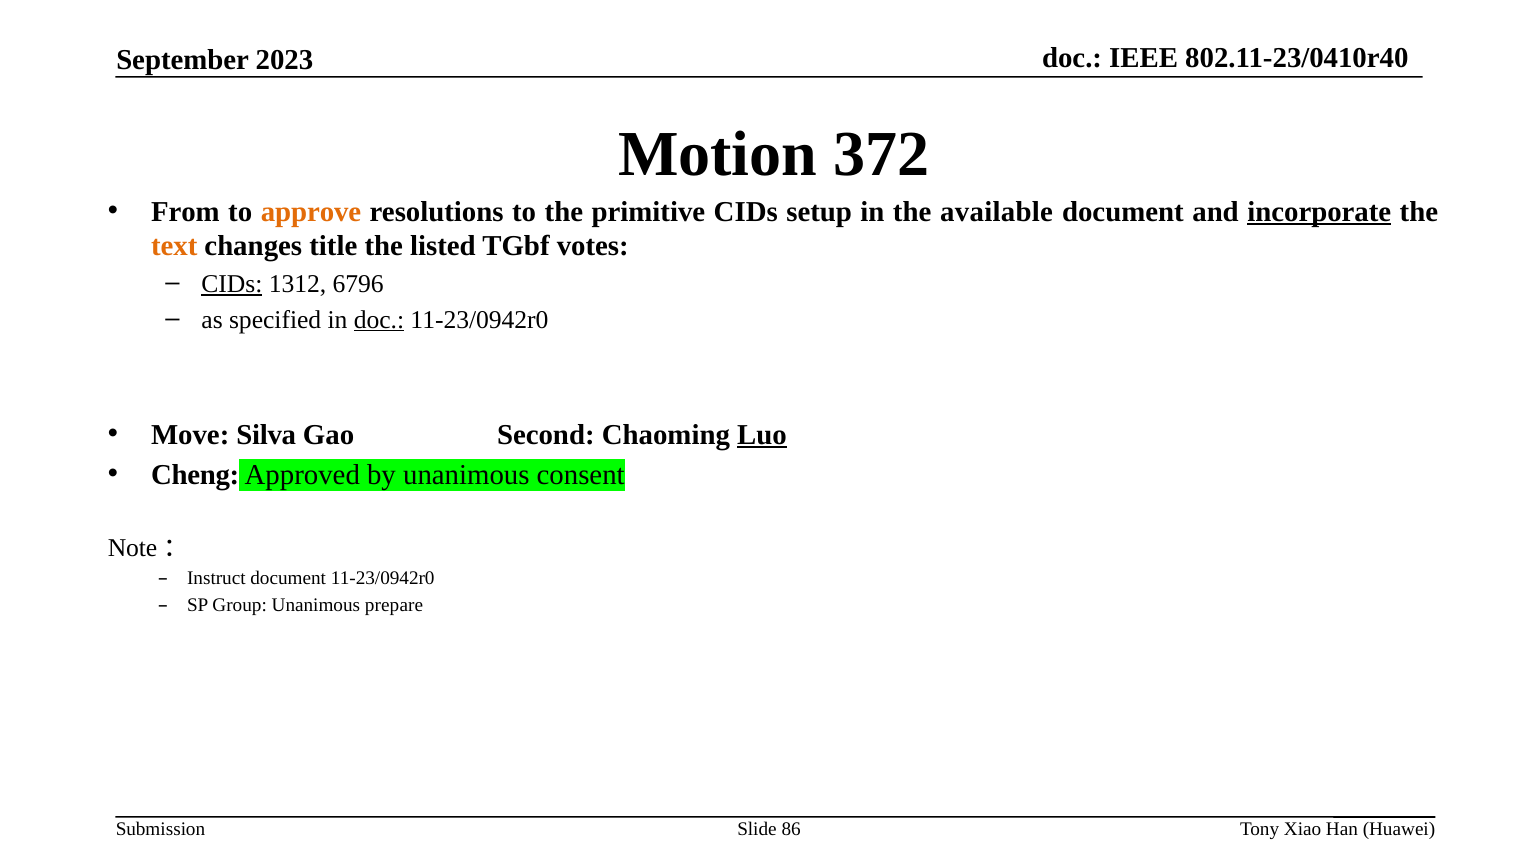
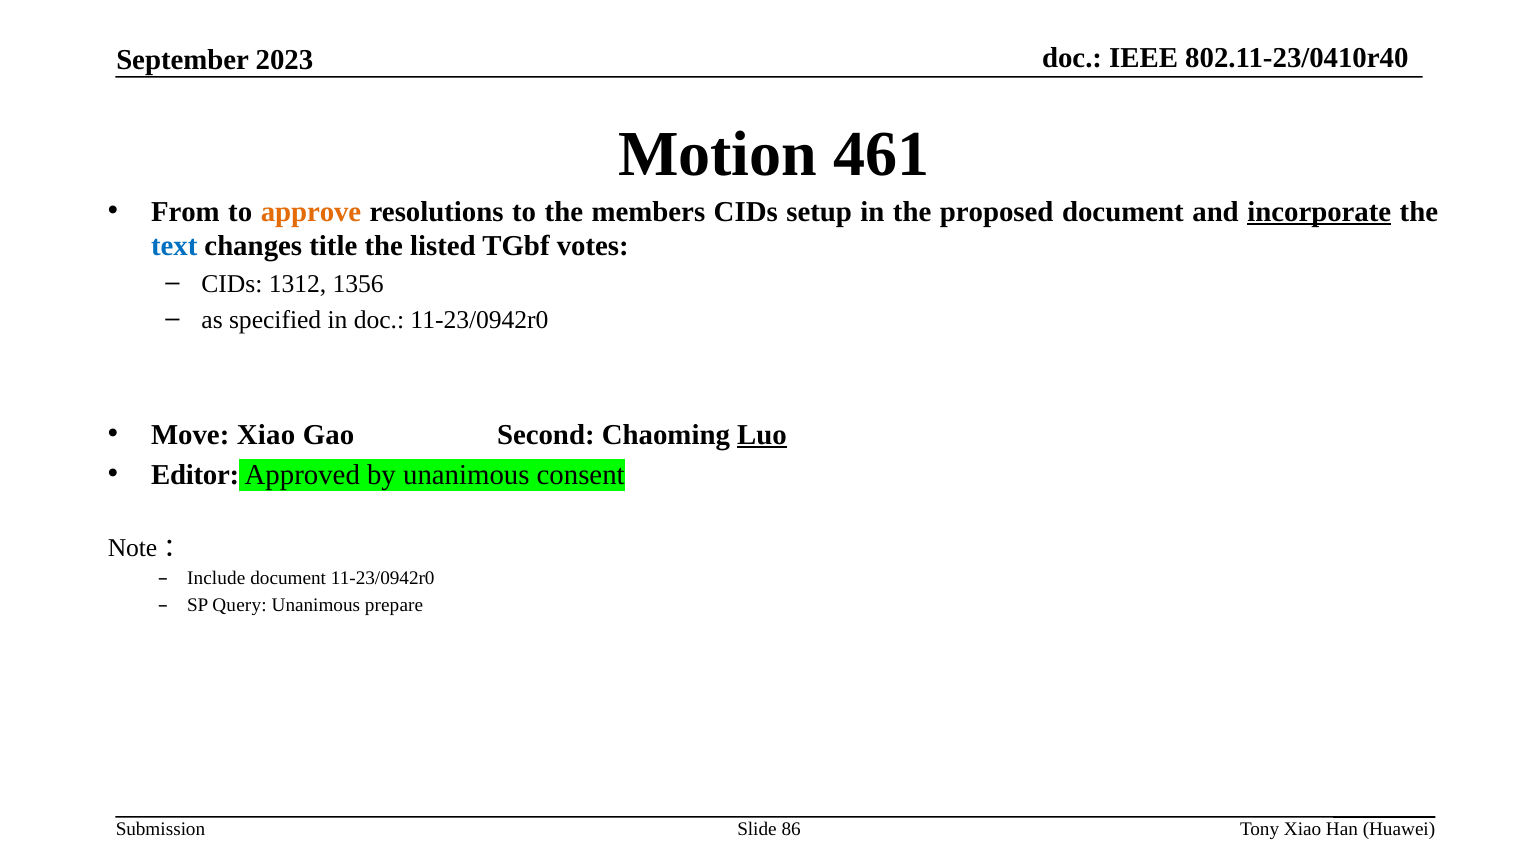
372: 372 -> 461 (881, 154)
primitive: primitive -> members (648, 212)
available: available -> proposed (997, 212)
text colour: orange -> blue (174, 246)
CIDs underline: present -> none (232, 284)
6796: 6796 -> 1356 (358, 284)
doc underline: present -> none (379, 320)
Move Silva: Silva -> Xiao (266, 435)
Cheng: Cheng -> Editor (195, 475)
Instruct: Instruct -> Include (216, 579)
Group: Group -> Query (240, 606)
